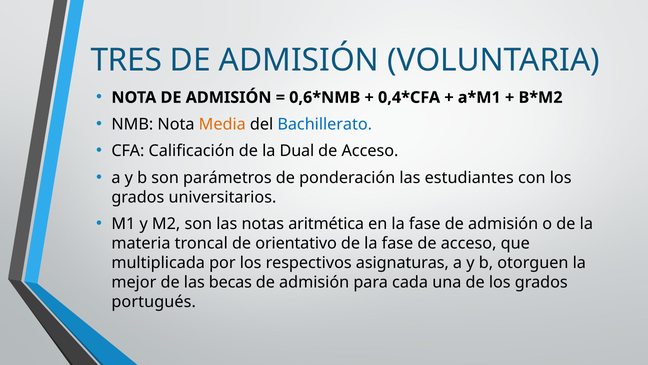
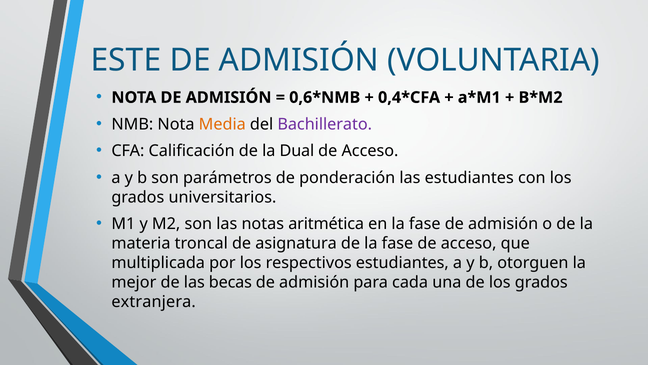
TRES: TRES -> ESTE (126, 60)
Bachillerato colour: blue -> purple (325, 124)
orientativo: orientativo -> asignatura (296, 243)
respectivos asignaturas: asignaturas -> estudiantes (402, 263)
portugués: portugués -> extranjera (154, 301)
